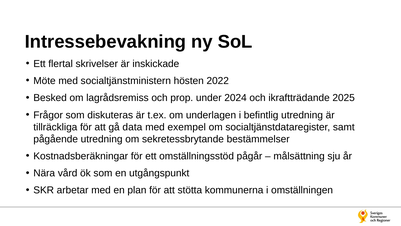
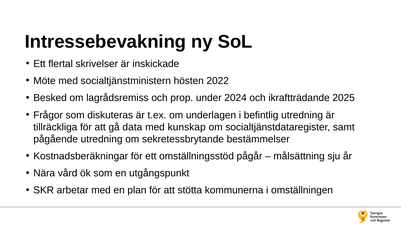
exempel: exempel -> kunskap (187, 127)
